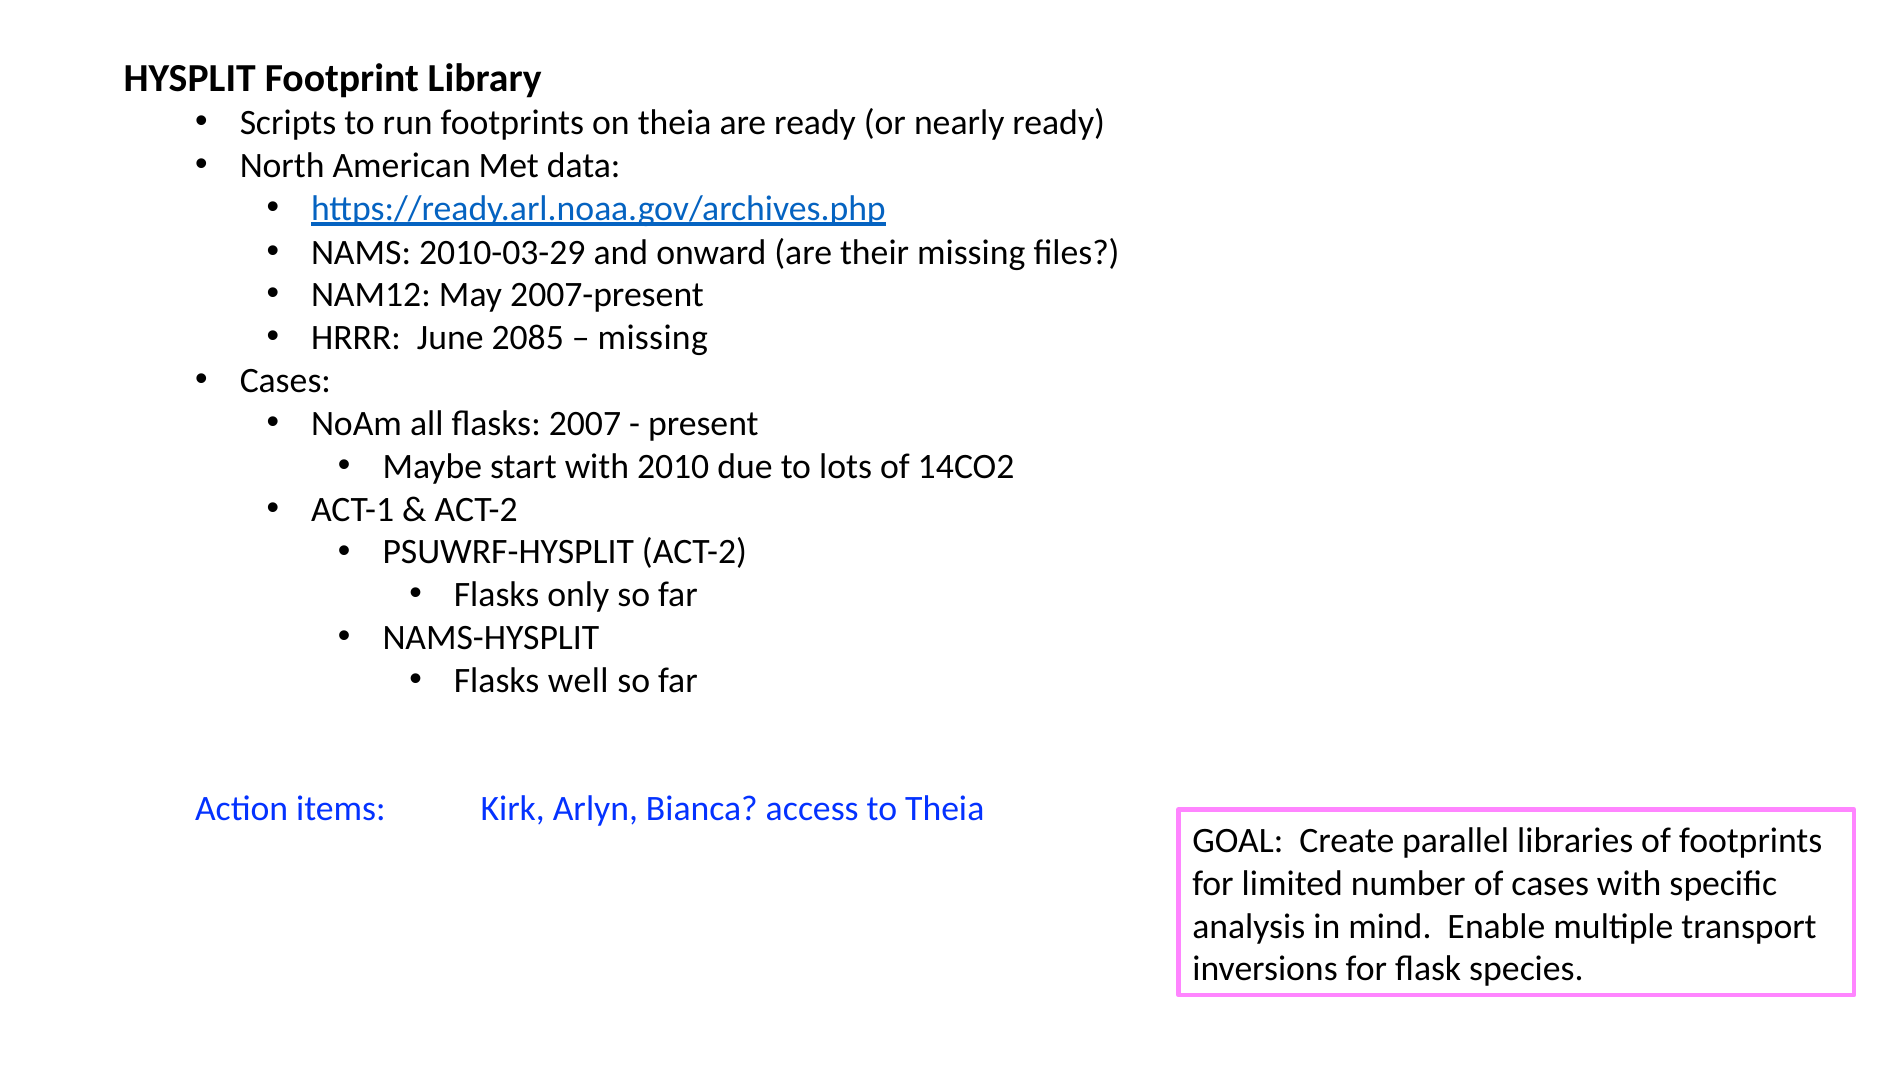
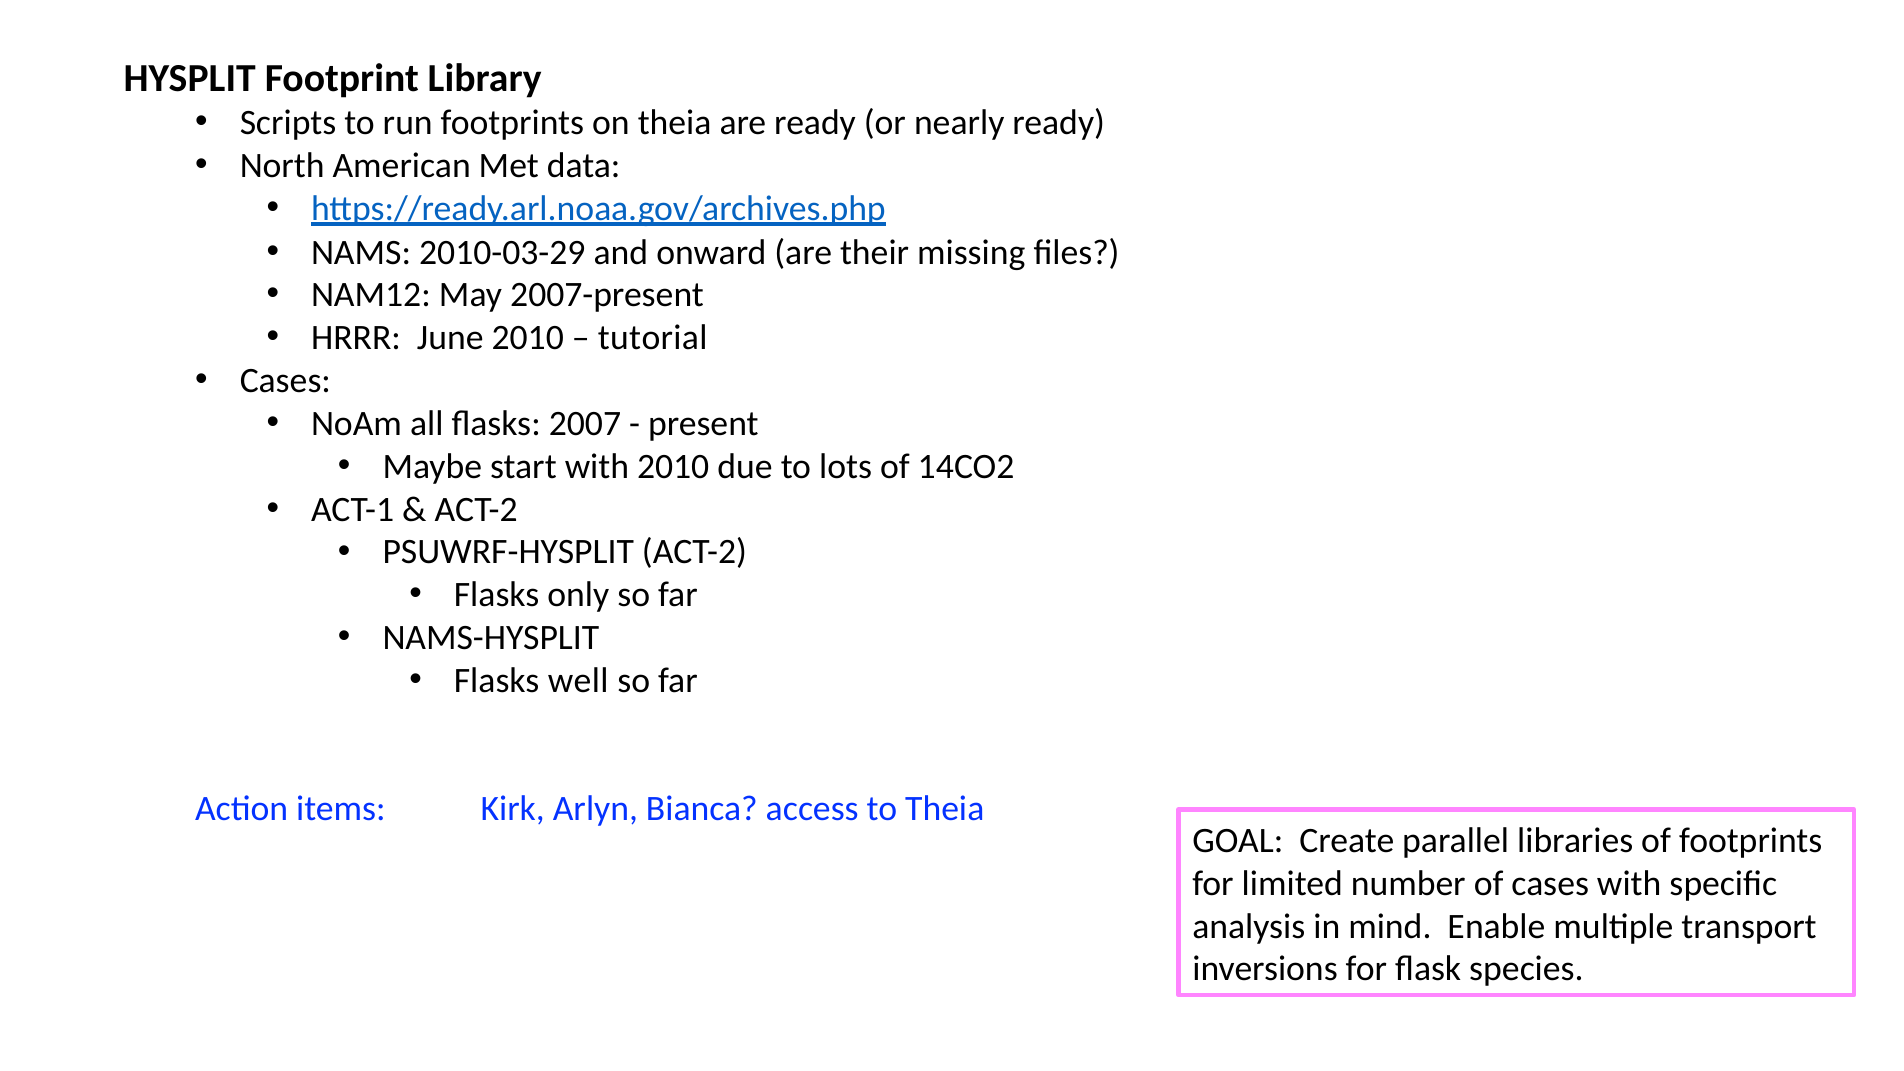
June 2085: 2085 -> 2010 (528, 338)
missing: missing -> tutorial (653, 338)
